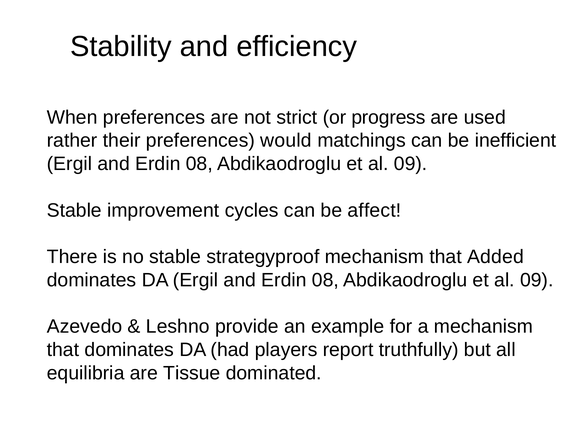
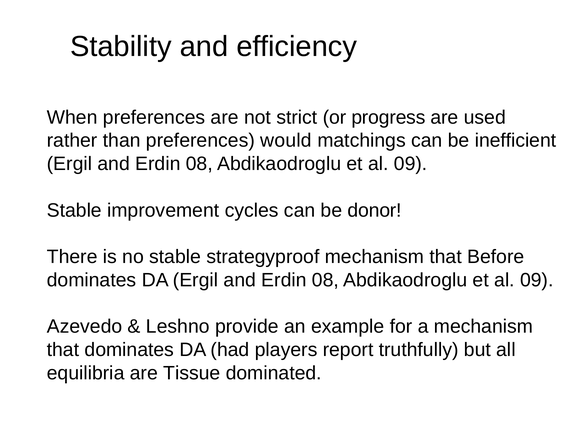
their: their -> than (122, 141)
affect: affect -> donor (375, 211)
Added: Added -> Before (496, 257)
